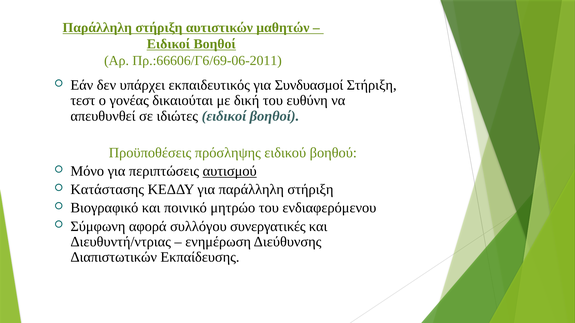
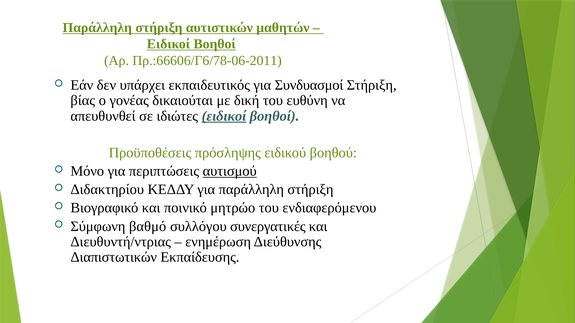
Πρ.:66606/Γ6/69-06-2011: Πρ.:66606/Γ6/69-06-2011 -> Πρ.:66606/Γ6/78-06-2011 (207, 61)
τεστ: τεστ -> βίας (83, 101)
ειδικοί underline: none -> present (224, 116)
Κατάστασης: Κατάστασης -> Διδακτηρίου (107, 190)
αφορά: αφορά -> βαθμό (148, 227)
